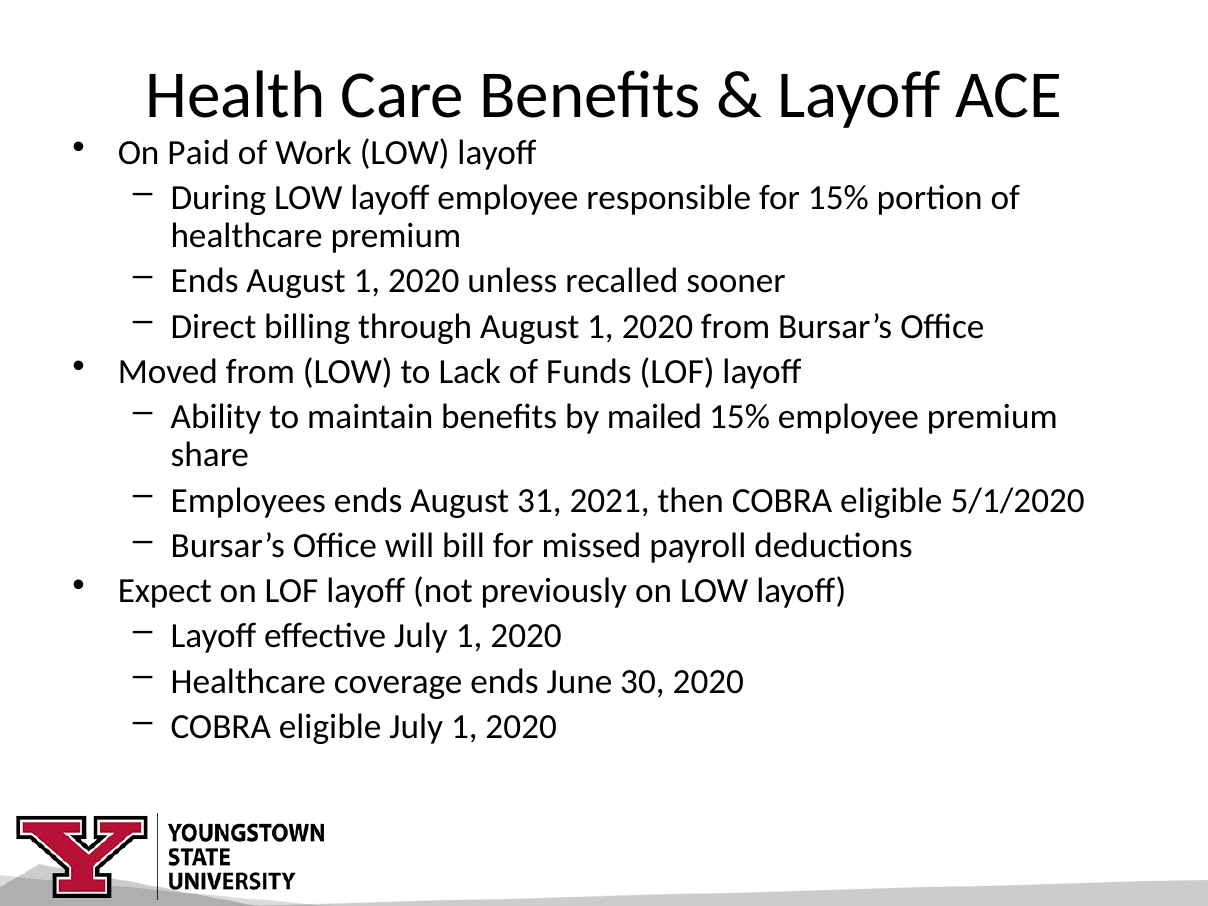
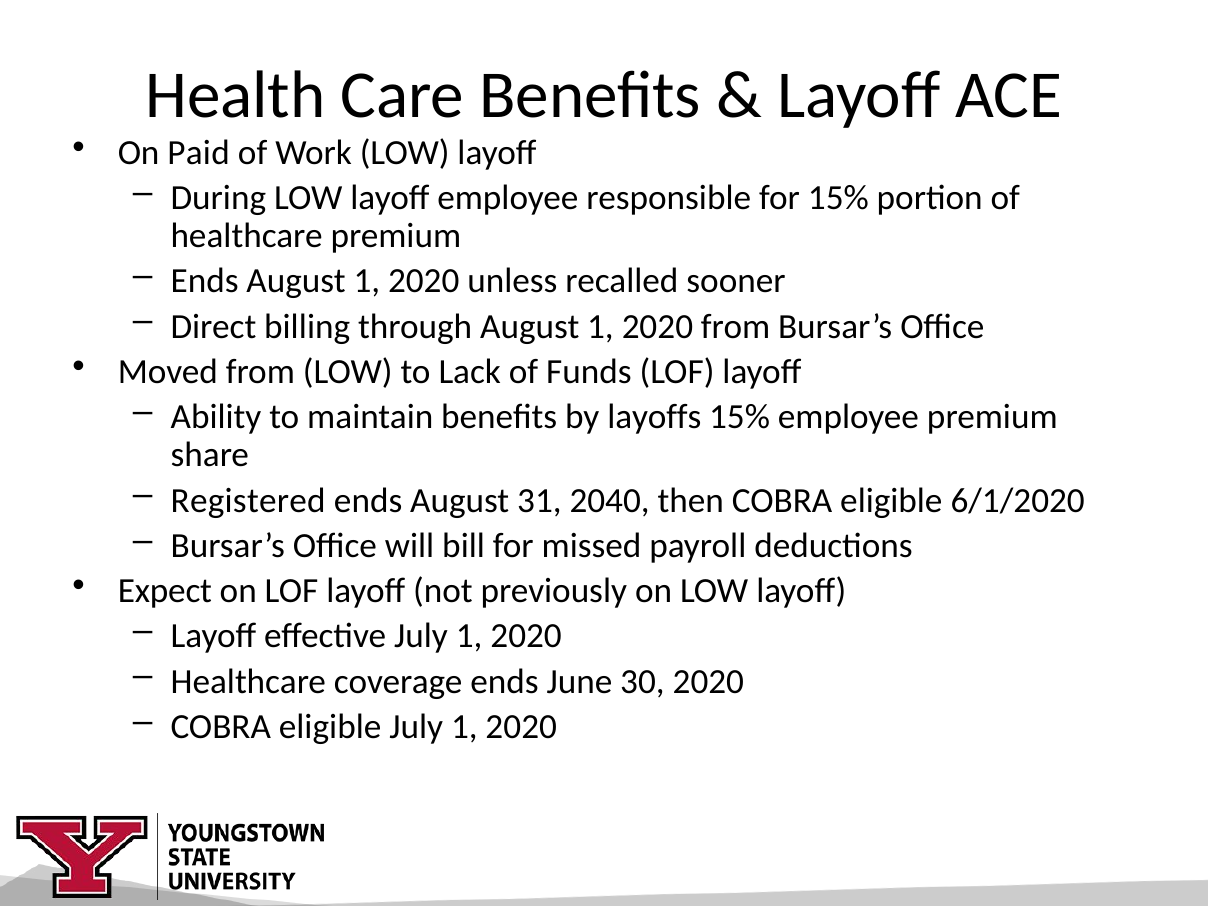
mailed: mailed -> layoffs (654, 417)
Employees: Employees -> Registered (248, 500)
2021: 2021 -> 2040 (610, 500)
5/1/2020: 5/1/2020 -> 6/1/2020 (1018, 500)
